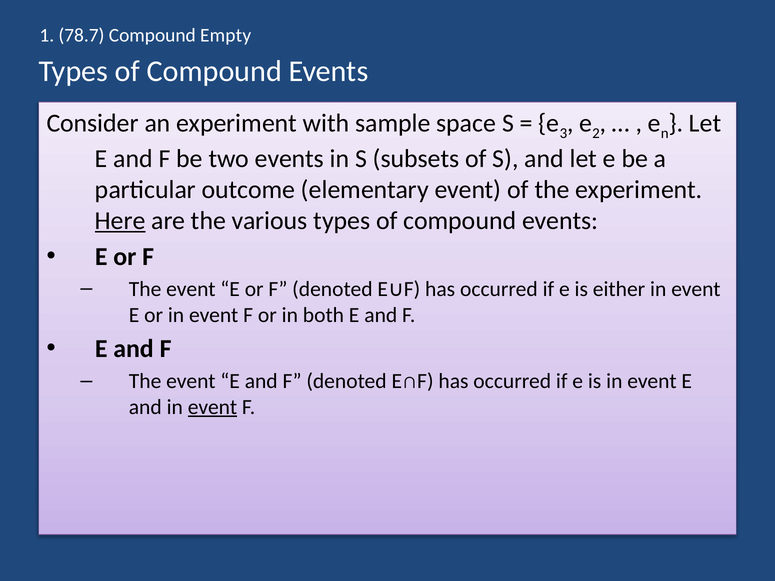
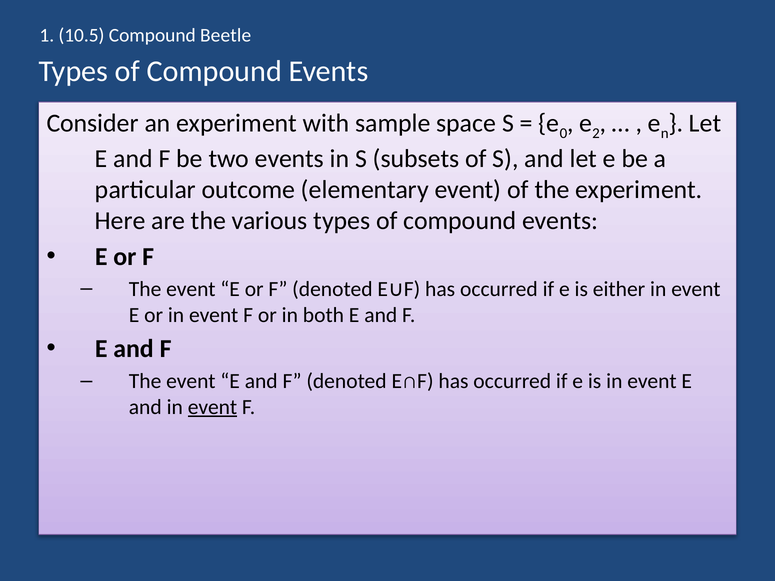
78.7: 78.7 -> 10.5 (81, 35)
Empty: Empty -> Beetle (226, 35)
3: 3 -> 0 (563, 133)
Here underline: present -> none (120, 221)
